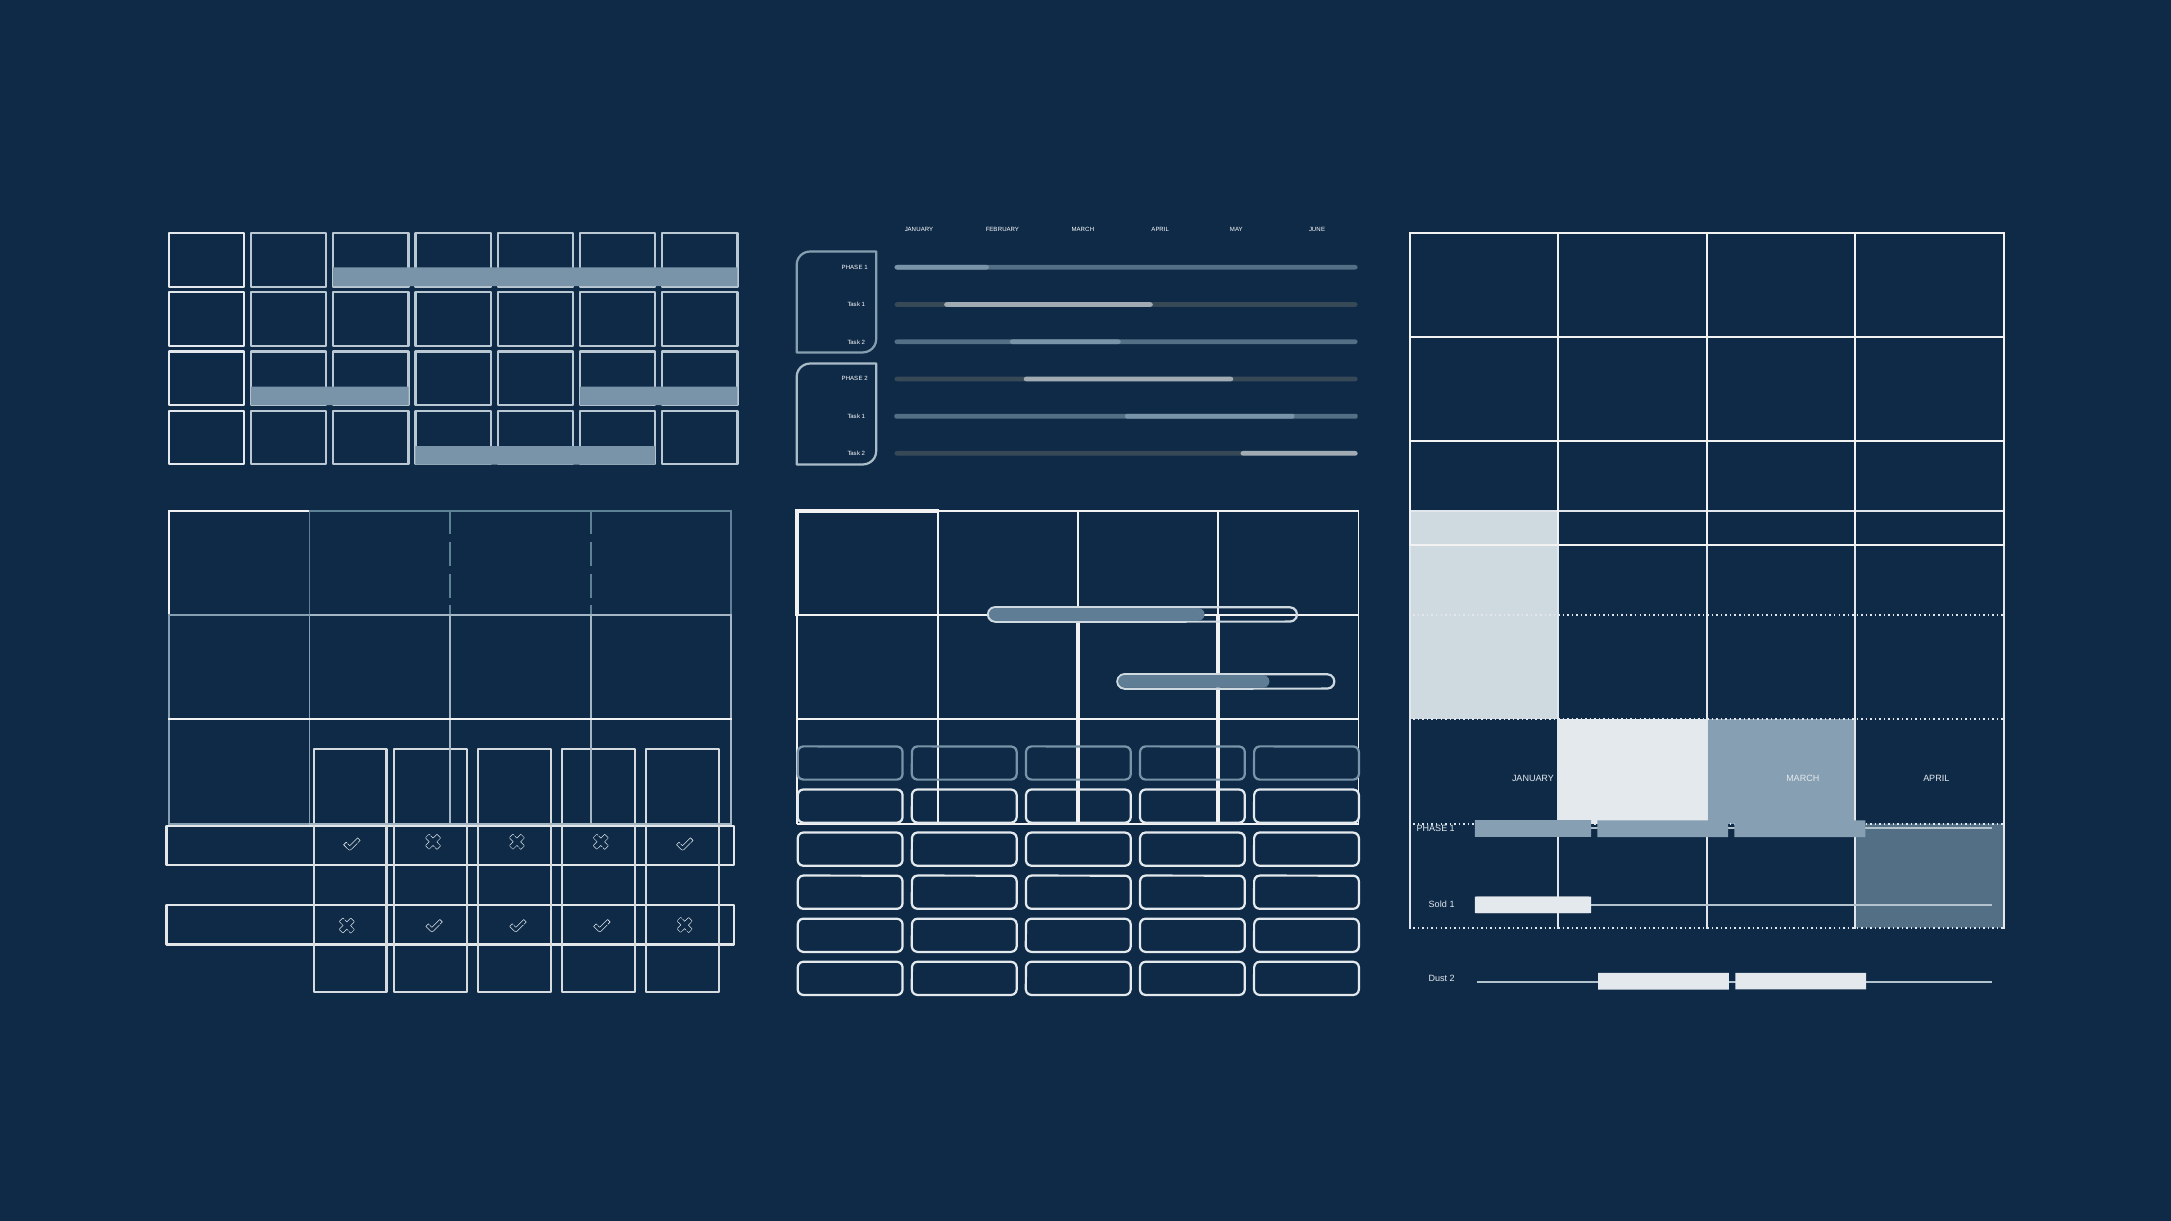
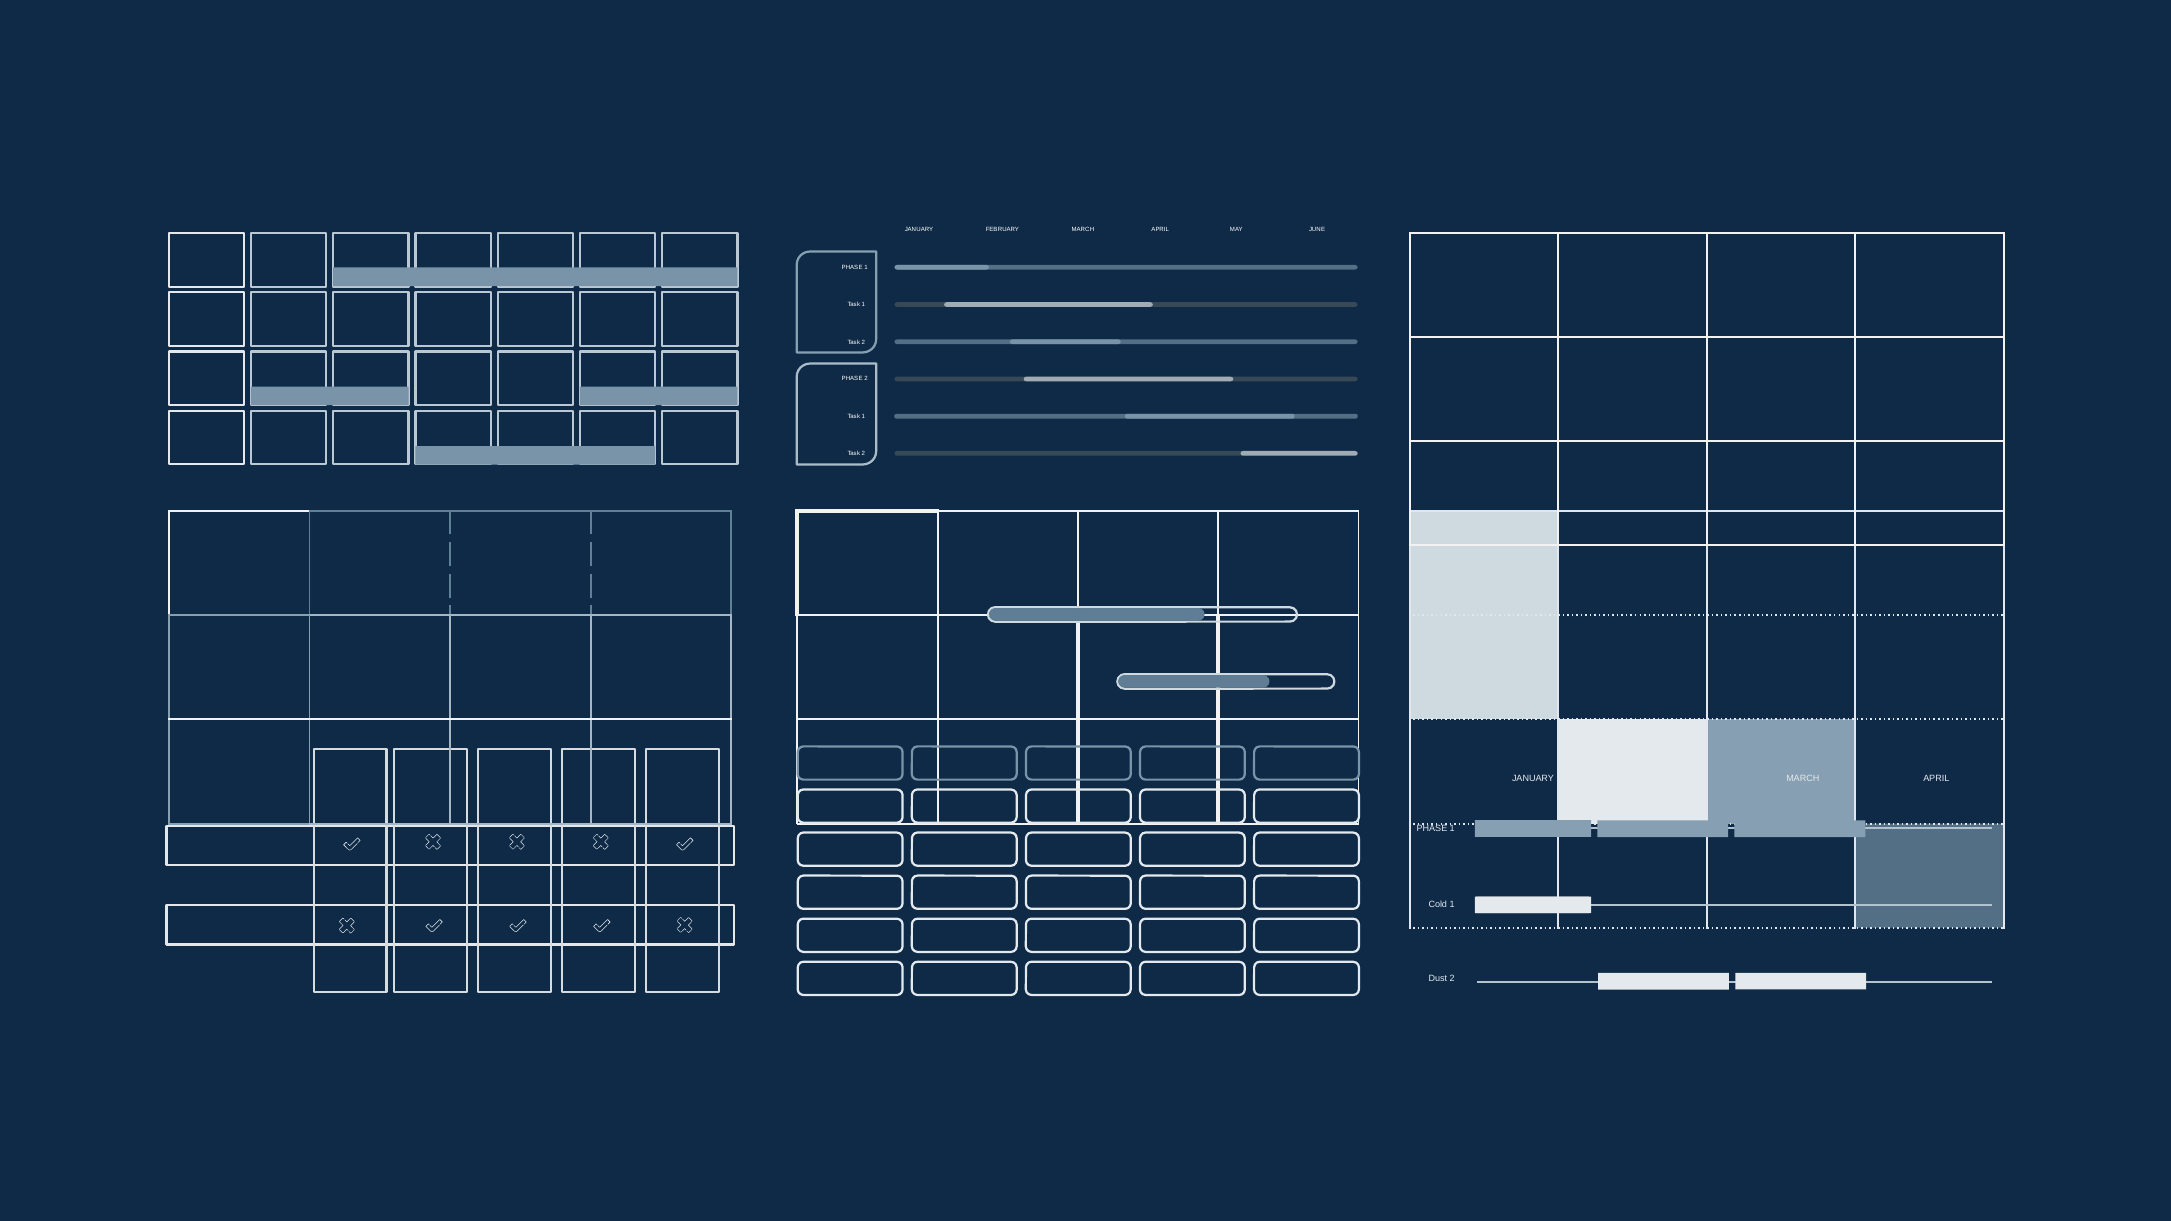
Sold: Sold -> Cold (1438, 904)
